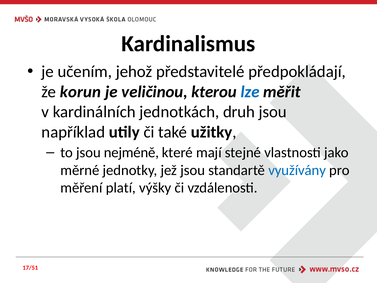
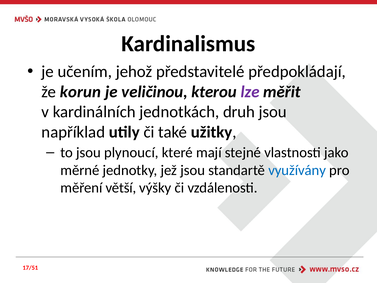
lze colour: blue -> purple (250, 92)
nejméně: nejméně -> plynoucí (131, 153)
platí: platí -> větší (121, 188)
